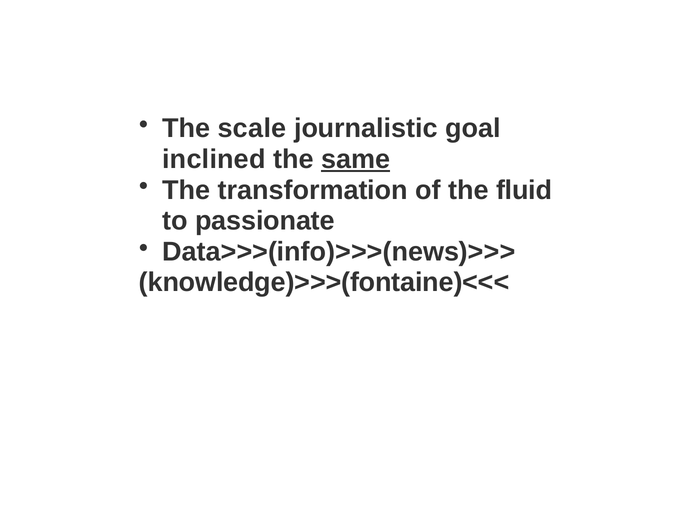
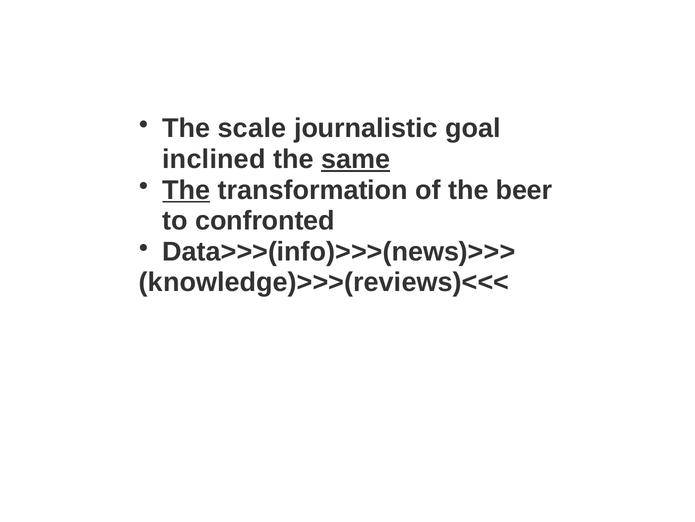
The underline: none -> present (186, 190)
fluid: fluid -> beer (524, 190)
passionate: passionate -> confronted (265, 221)
knowledge)>>>(fontaine)<<<: knowledge)>>>(fontaine)<<< -> knowledge)>>>(reviews)<<< (324, 282)
